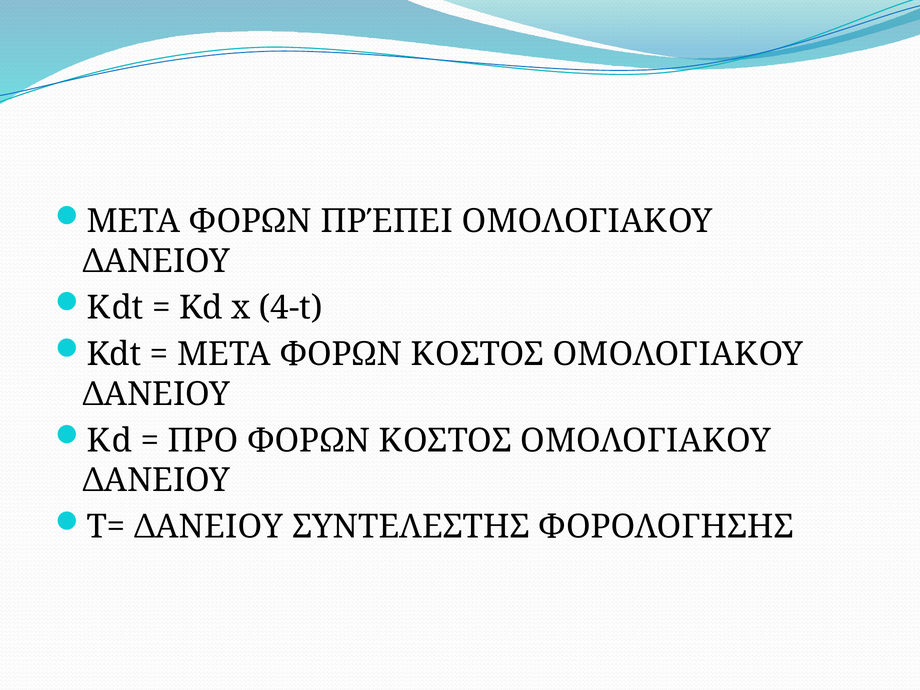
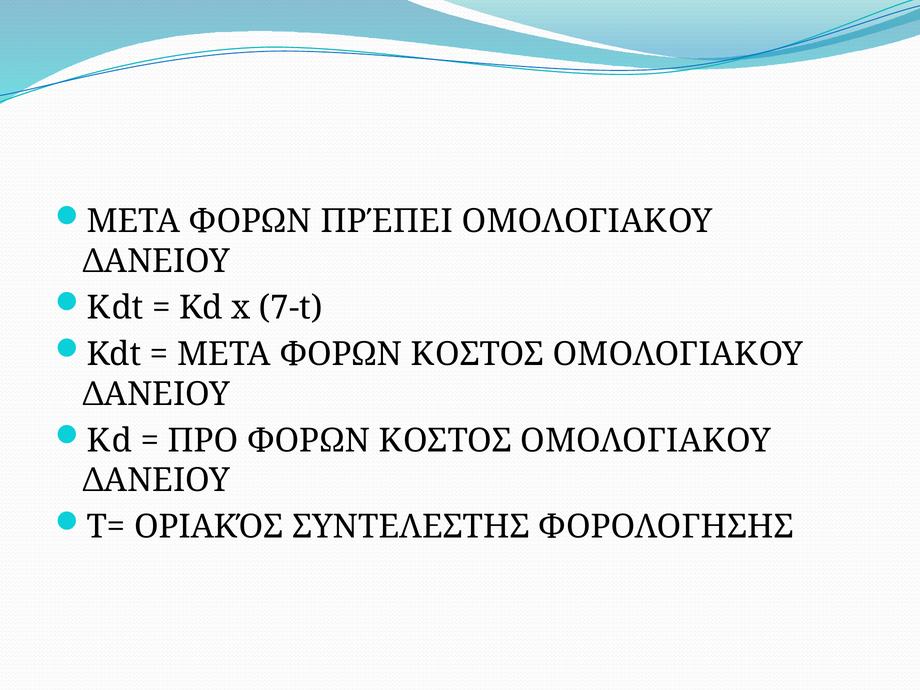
4-t: 4-t -> 7-t (291, 308)
Τ= ΔΑΝΕΙΟΥ: ΔΑΝΕΙΟΥ -> ΟΡΙΑΚΌΣ (209, 527)
